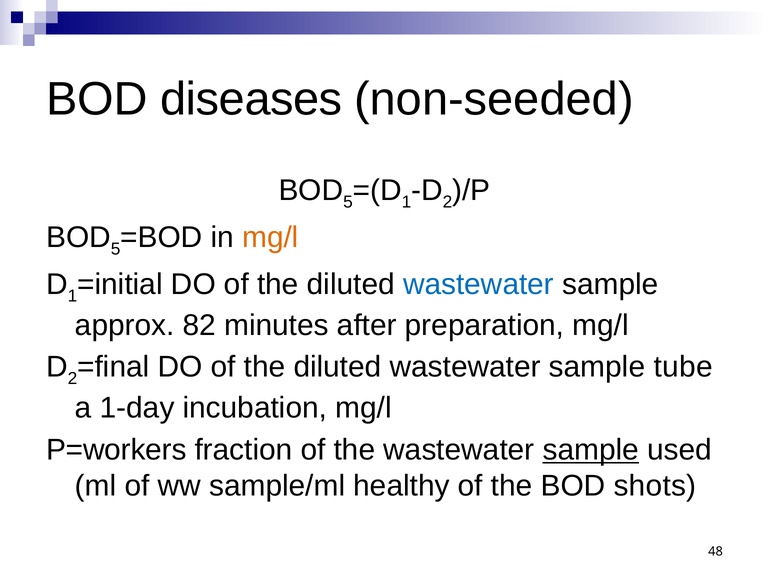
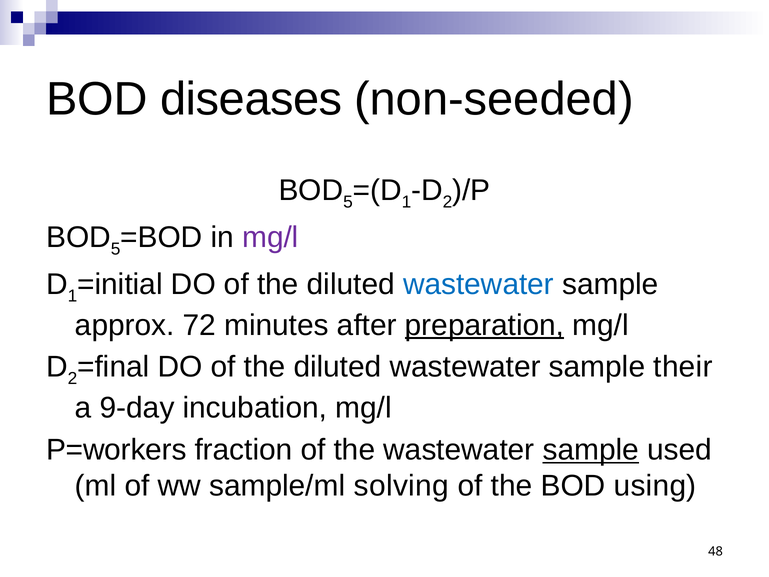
mg/l colour: orange -> purple (270, 237)
82: 82 -> 72 (199, 325)
preparation underline: none -> present (484, 325)
tube: tube -> their (683, 367)
1-day: 1-day -> 9-day (137, 408)
healthy: healthy -> solving (401, 486)
shots: shots -> using (655, 486)
